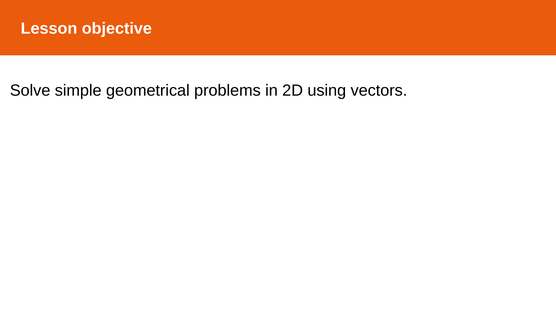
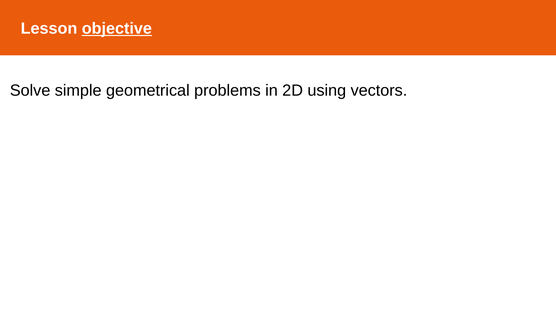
objective underline: none -> present (117, 29)
